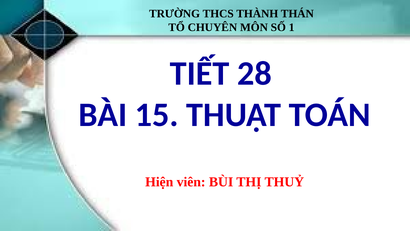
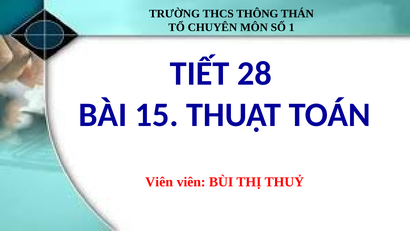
THÀNH: THÀNH -> THÔNG (257, 14)
Hiện: Hiện -> Viên (159, 182)
